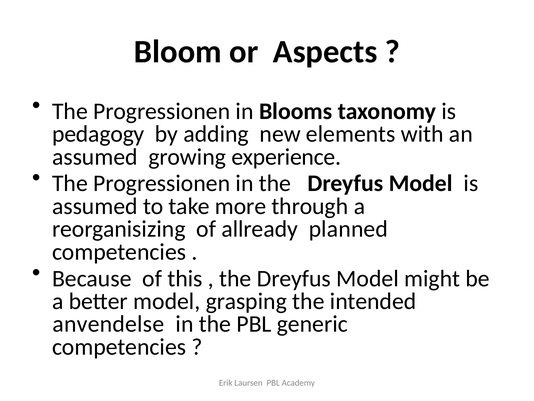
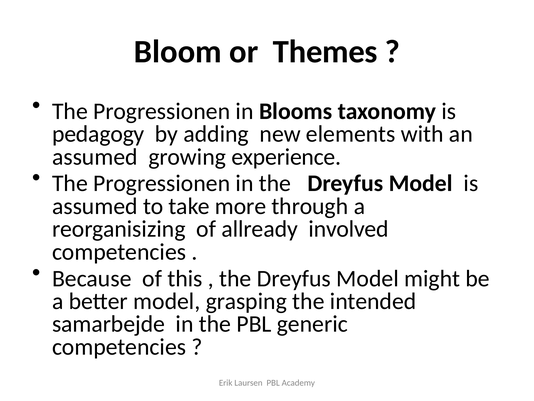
Aspects: Aspects -> Themes (325, 52)
planned: planned -> involved (349, 229)
anvendelse: anvendelse -> samarbejde (108, 324)
